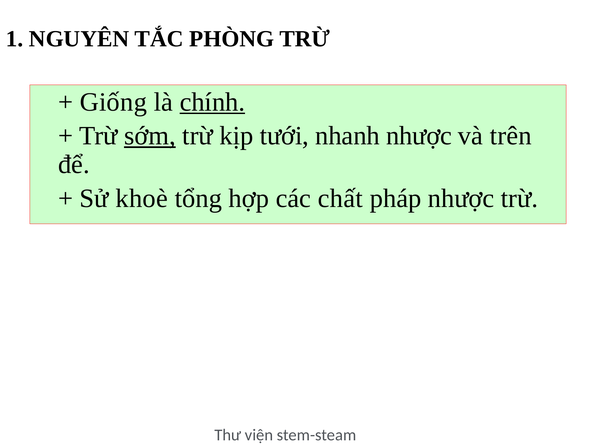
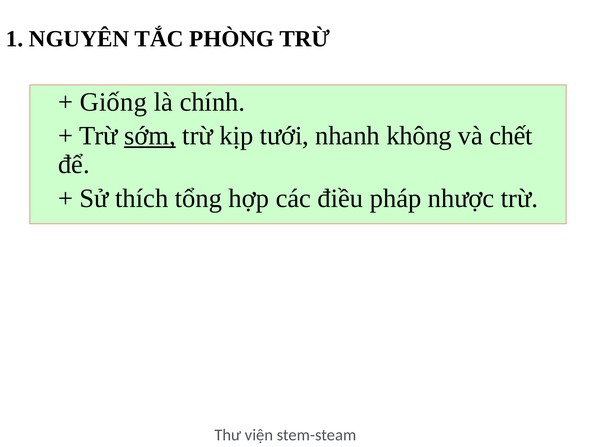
chính underline: present -> none (212, 102)
nhanh nhược: nhược -> không (419, 136)
trên: trên -> chết (511, 136)
khoè: khoè -> thích (142, 198)
chất: chất -> điều (340, 198)
